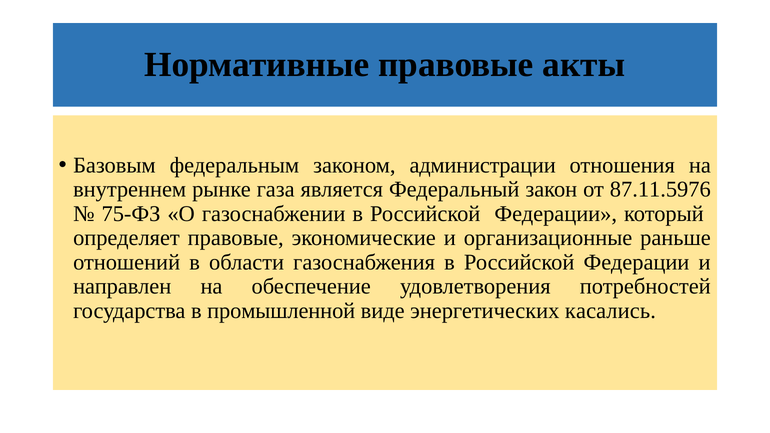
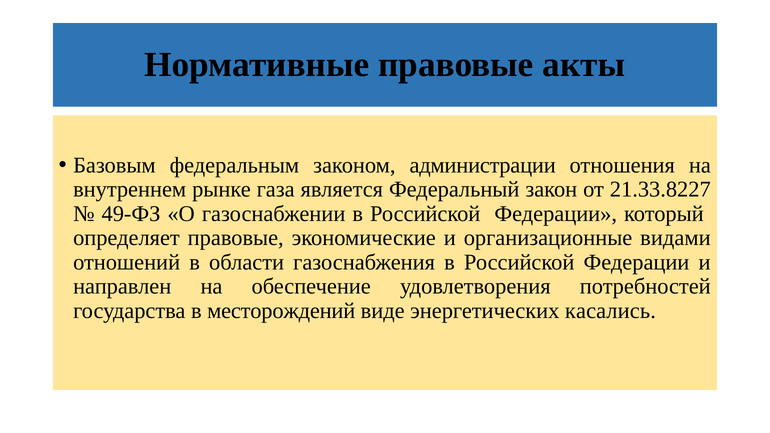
87.11.5976: 87.11.5976 -> 21.33.8227 (660, 189)
75-ФЗ: 75-ФЗ -> 49-ФЗ (131, 214)
раньше: раньше -> видами (675, 238)
промышленной: промышленной -> месторождений (281, 311)
